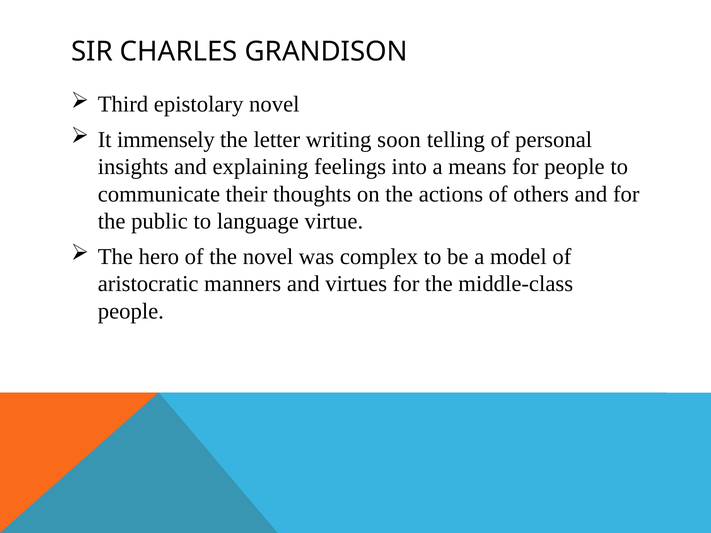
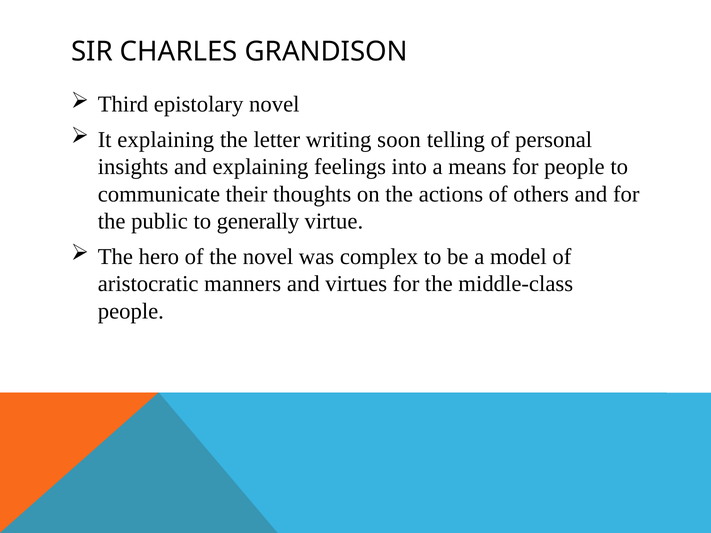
It immensely: immensely -> explaining (166, 140)
language: language -> generally (258, 222)
